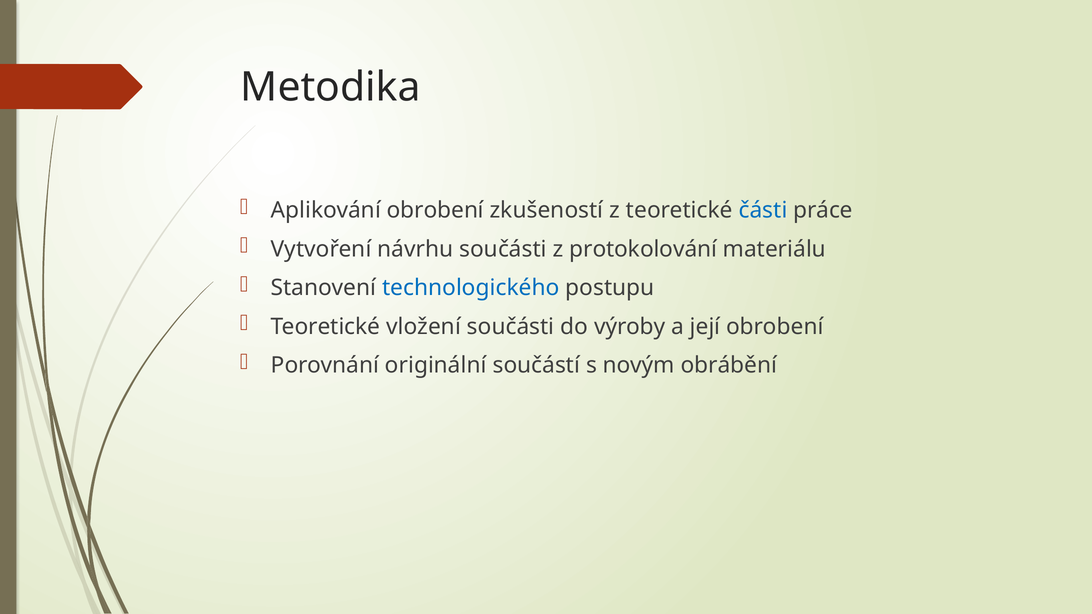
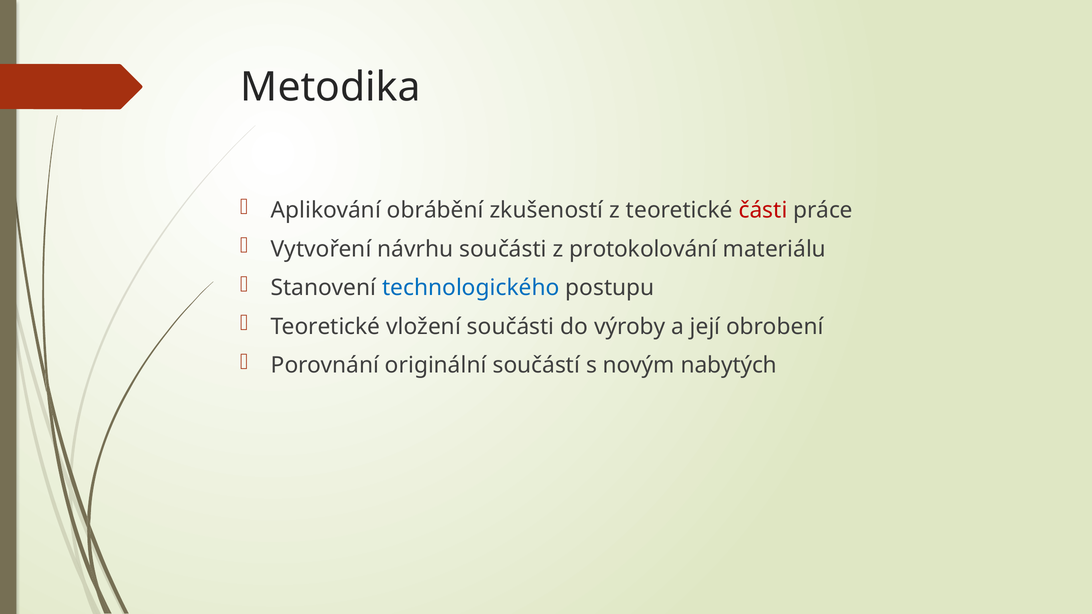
Aplikování obrobení: obrobení -> obrábění (435, 210)
části colour: blue -> red (763, 210)
obrábění: obrábění -> nabytých (729, 365)
